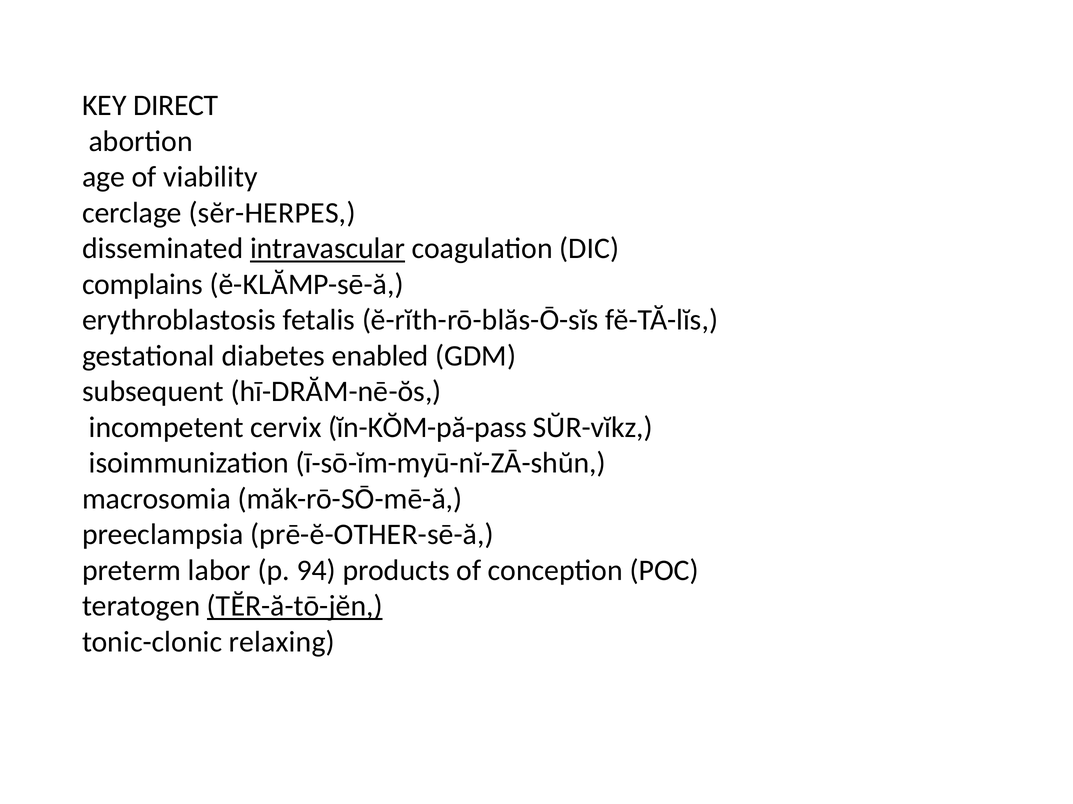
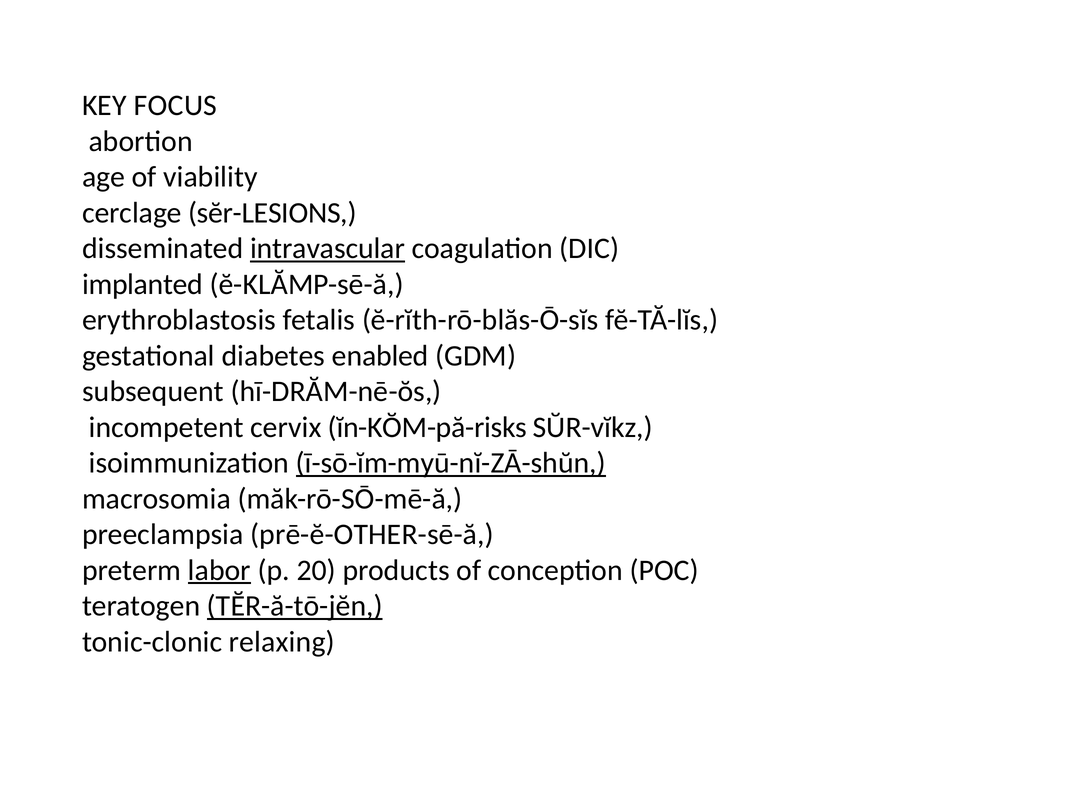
DIRECT: DIRECT -> FOCUS (175, 106)
sĕr-HERPES: sĕr-HERPES -> sĕr-LESIONS (272, 213)
complains: complains -> implanted (143, 285)
ĭn-KŎM-pă-pass: ĭn-KŎM-pă-pass -> ĭn-KŎM-pă-risks (427, 428)
ī-sō-ĭm-myū-nĭ-ZĀ-shŭn underline: none -> present (451, 464)
labor underline: none -> present (219, 571)
94: 94 -> 20 (316, 571)
